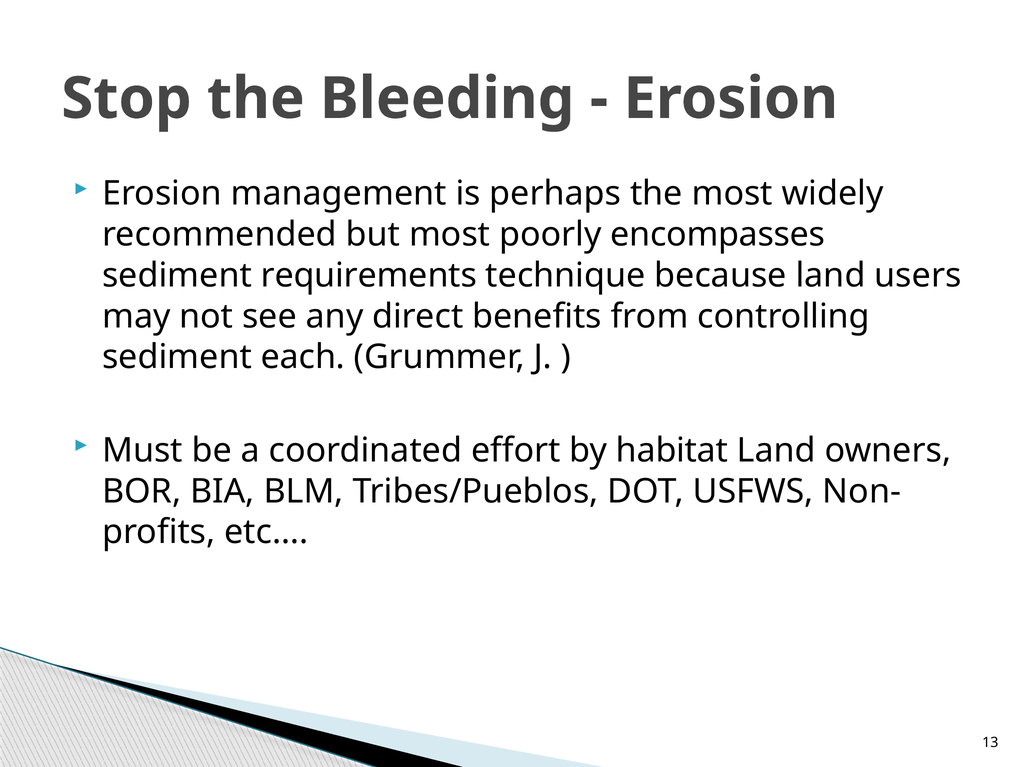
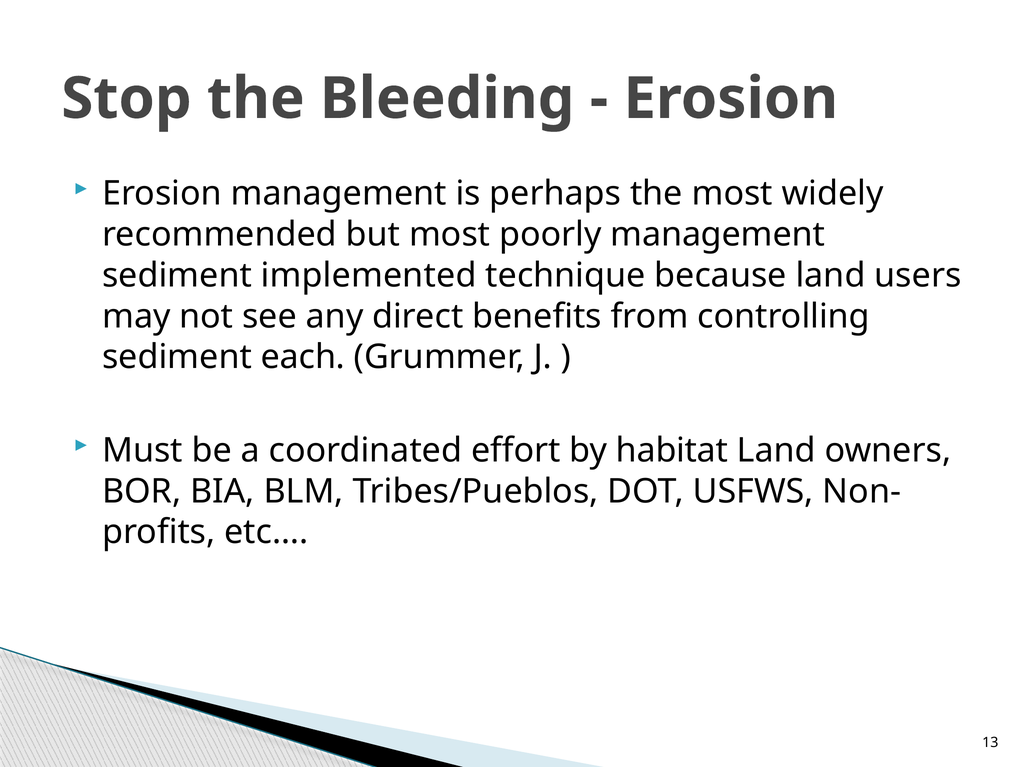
poorly encompasses: encompasses -> management (718, 235)
requirements: requirements -> implemented (369, 275)
